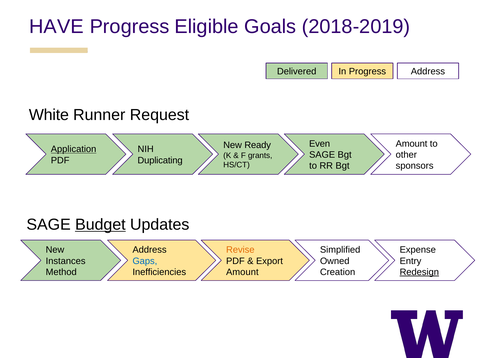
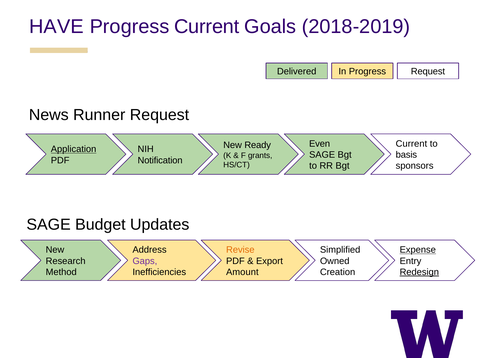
Progress Eligible: Eligible -> Current (207, 27)
Progress Address: Address -> Request (428, 72)
White: White -> News (49, 115)
Amount: Amount -> Current (411, 144)
other: other -> basis (406, 155)
Duplicating: Duplicating -> Notification (160, 161)
Budget underline: present -> none (100, 225)
Expense underline: none -> present (418, 250)
Instances: Instances -> Research (66, 261)
Gaps colour: blue -> purple (145, 261)
